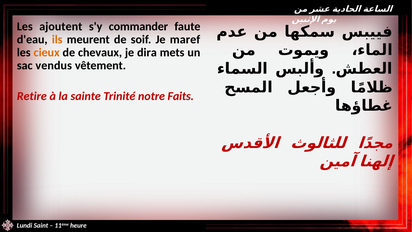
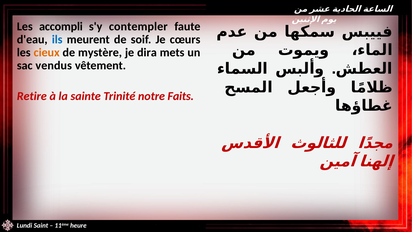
ajoutent: ajoutent -> accompli (61, 27)
commander: commander -> contempler (138, 27)
ils colour: orange -> blue (57, 39)
maref: maref -> cœurs (185, 39)
chevaux: chevaux -> mystère (100, 52)
